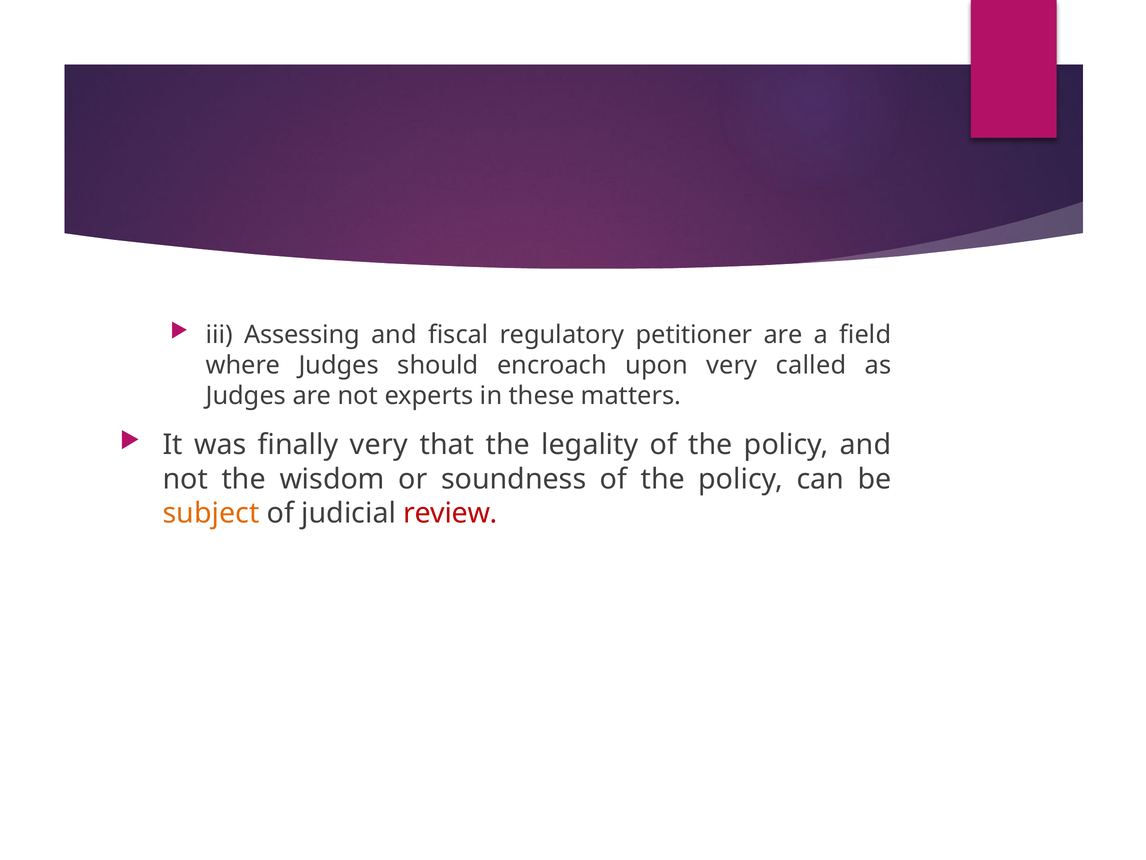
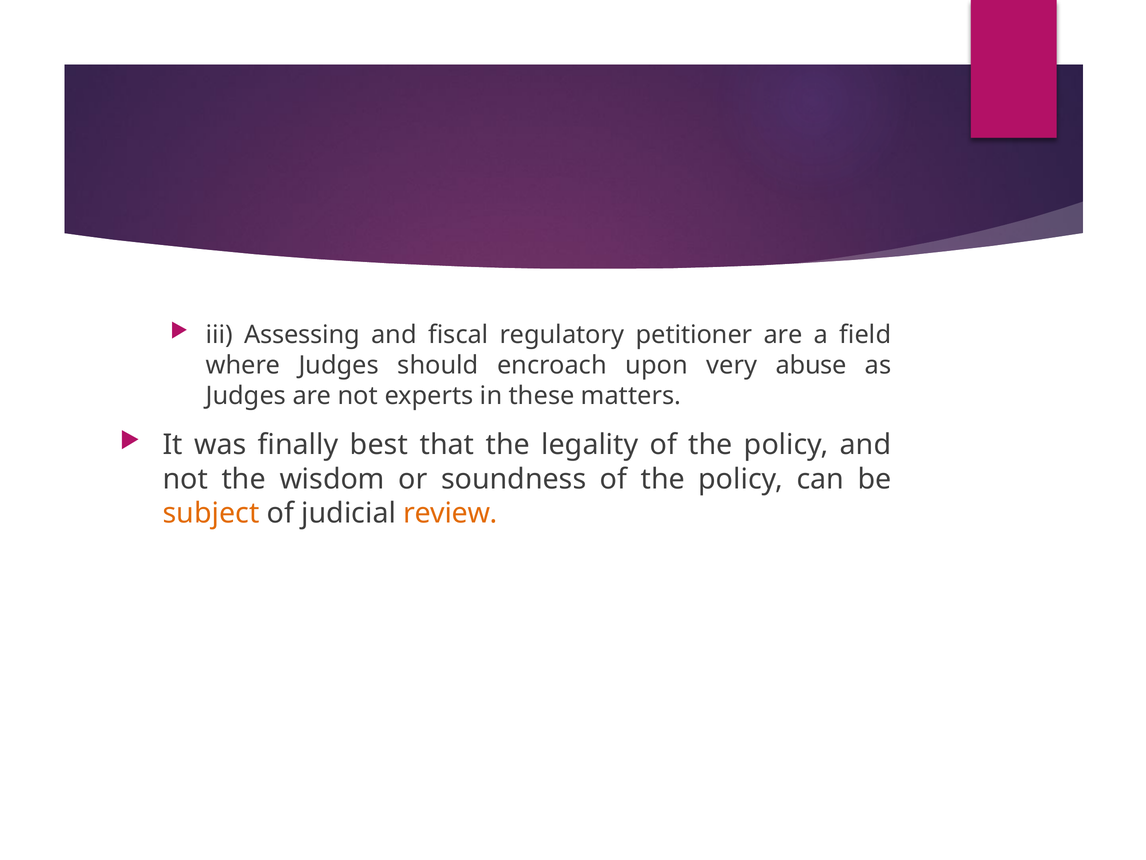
called: called -> abuse (811, 365)
finally very: very -> best (379, 444)
review colour: red -> orange (450, 513)
